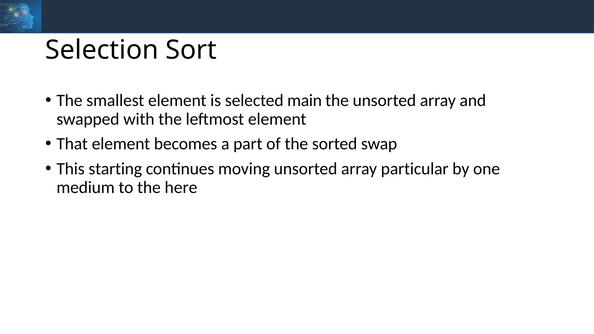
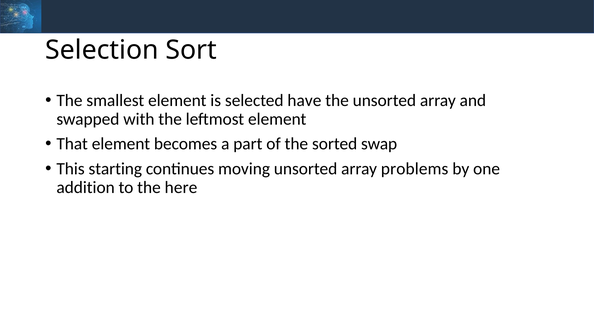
main: main -> have (304, 100)
particular: particular -> problems (415, 169)
medium: medium -> addition (86, 188)
